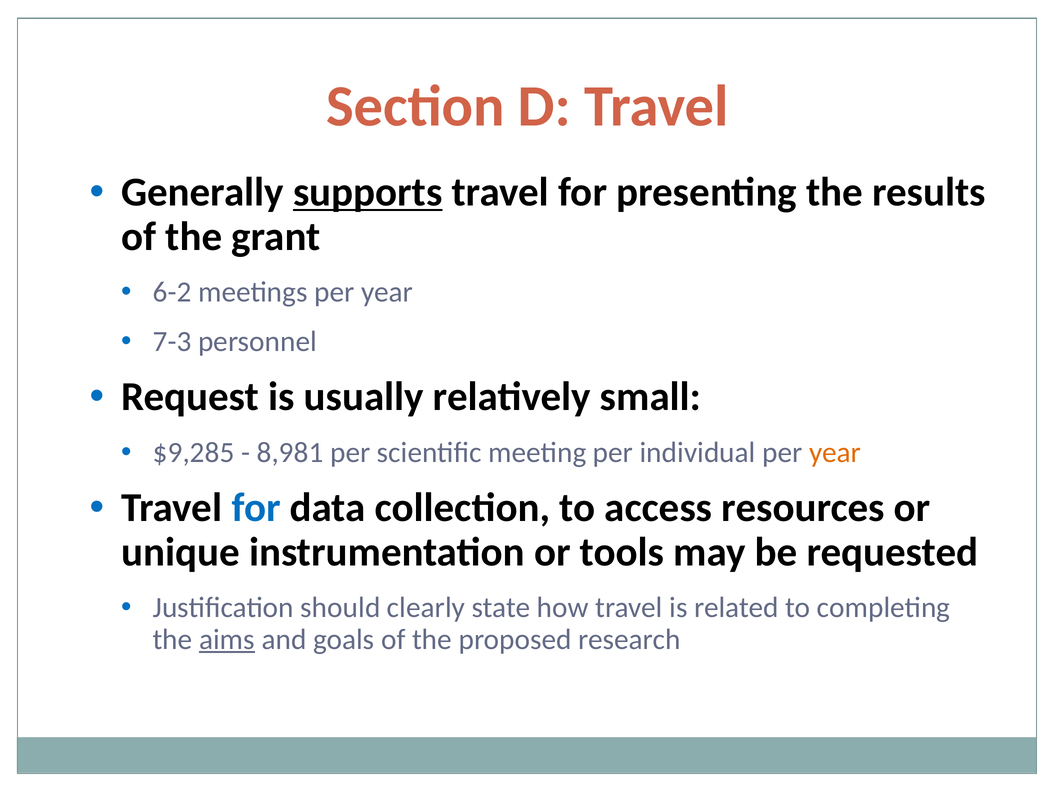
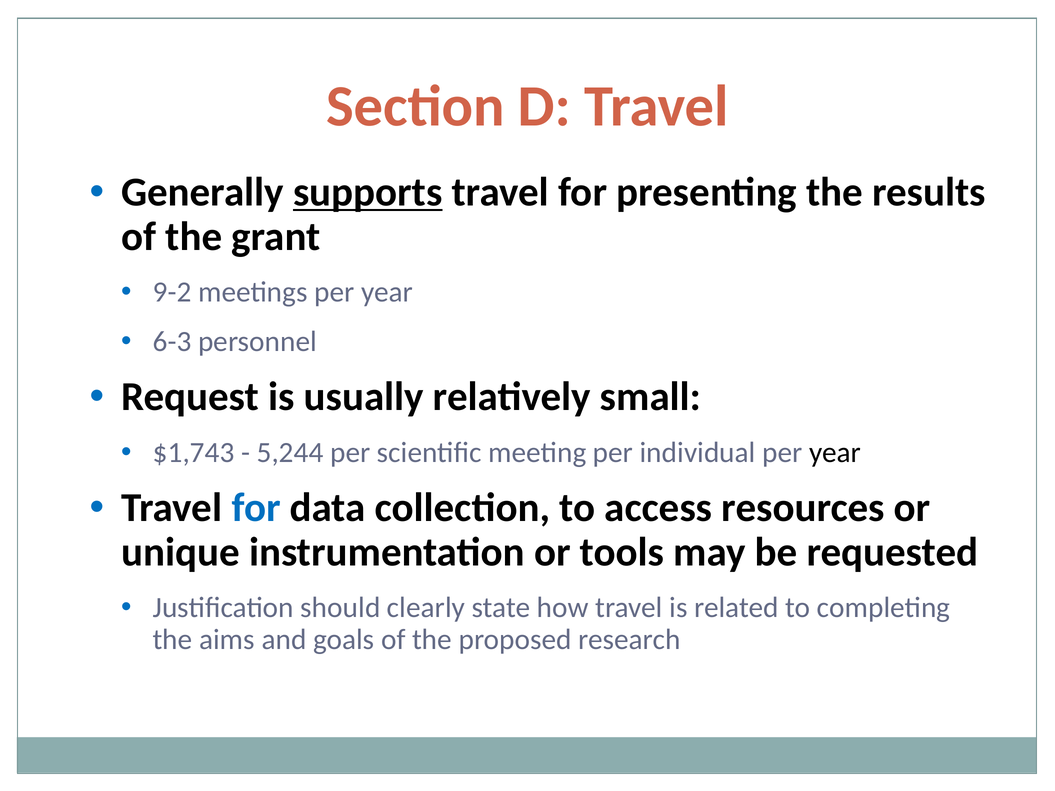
6-2: 6-2 -> 9-2 (172, 292)
7-3: 7-3 -> 6-3 (172, 342)
$9,285: $9,285 -> $1,743 (194, 453)
8,981: 8,981 -> 5,244 (290, 453)
year colour: orange -> black (835, 453)
aims underline: present -> none (227, 640)
